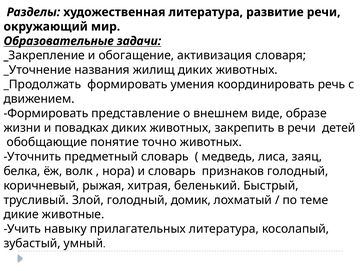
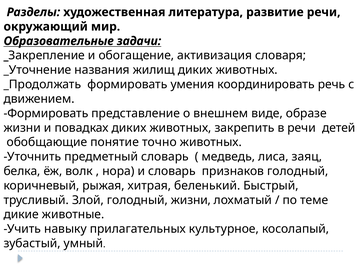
голодный домик: домик -> жизни (191, 200)
прилагательных литература: литература -> культурное (224, 229)
